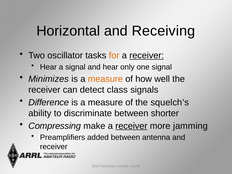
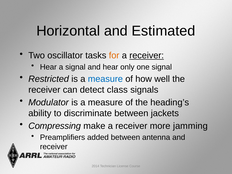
Receiving: Receiving -> Estimated (163, 31)
Minimizes: Minimizes -> Restricted (49, 79)
measure colour: orange -> blue (105, 79)
Difference: Difference -> Modulator (49, 102)
squelch’s: squelch’s -> heading’s (170, 102)
shorter: shorter -> jackets (165, 113)
receiver underline: present -> none (131, 126)
